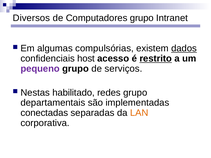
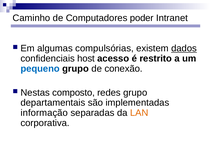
Diversos: Diversos -> Caminho (31, 18)
Computadores grupo: grupo -> poder (142, 18)
restrito underline: present -> none (156, 59)
pequeno colour: purple -> blue (40, 69)
serviços: serviços -> conexão (124, 69)
habilitado: habilitado -> composto (74, 93)
conectadas: conectadas -> informação (44, 113)
